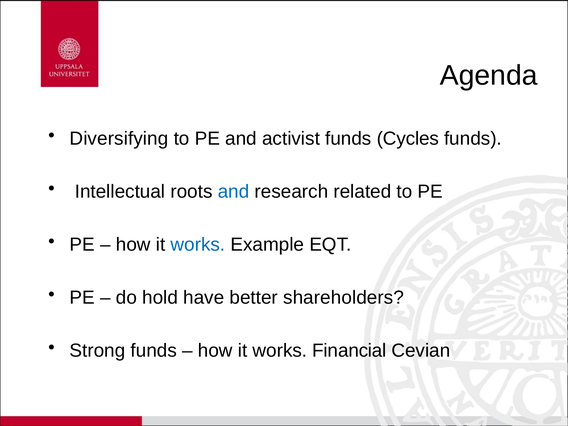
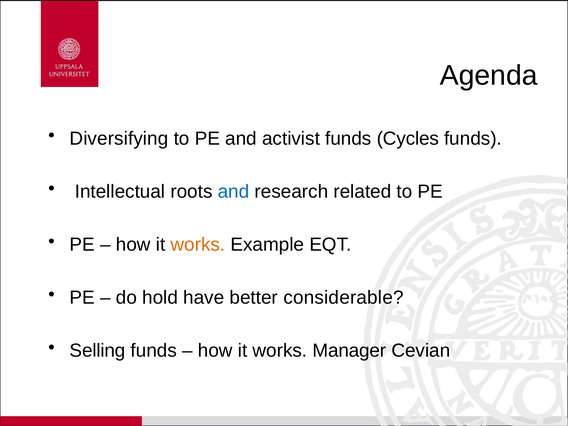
works colour: blue -> orange (198, 245)
shareholders: shareholders -> considerable (344, 298)
Strong: Strong -> Selling (98, 351)
Financial: Financial -> Manager (349, 351)
